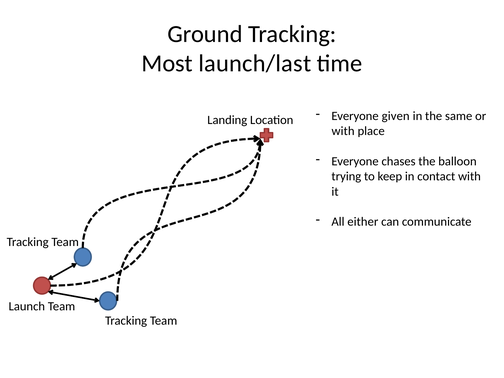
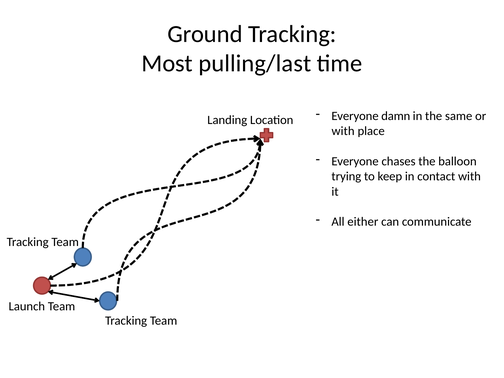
launch/last: launch/last -> pulling/last (255, 63)
given: given -> damn (396, 116)
